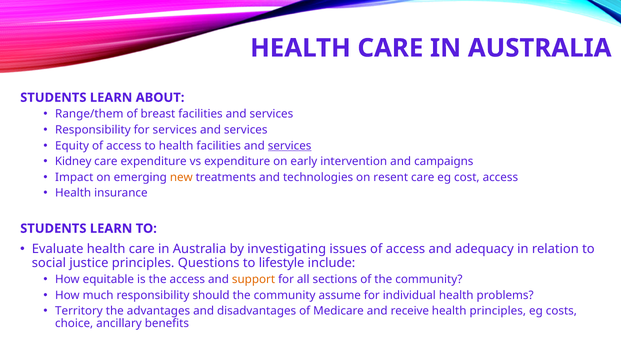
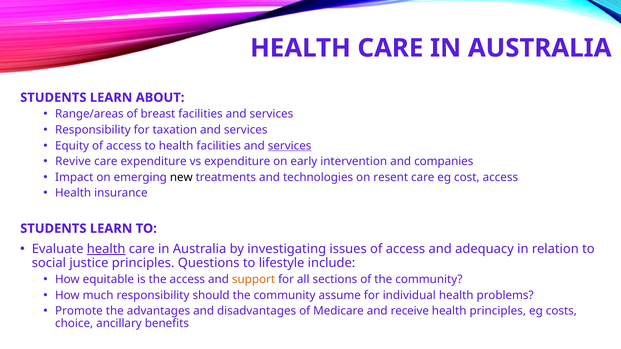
Range/them: Range/them -> Range/areas (89, 114)
for services: services -> taxation (175, 130)
Kidney: Kidney -> Revive (73, 162)
campaigns: campaigns -> companies (444, 162)
new colour: orange -> black (181, 177)
health underline: none -> present (106, 249)
Territory: Territory -> Promote (79, 311)
